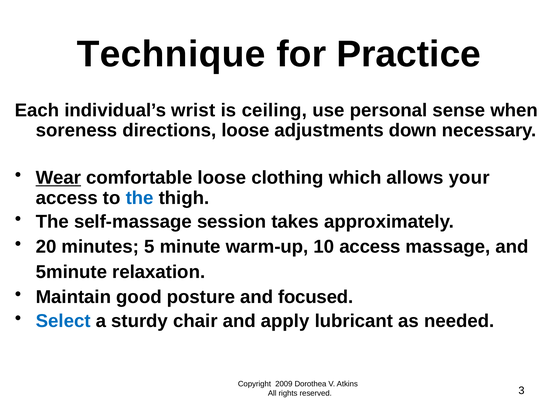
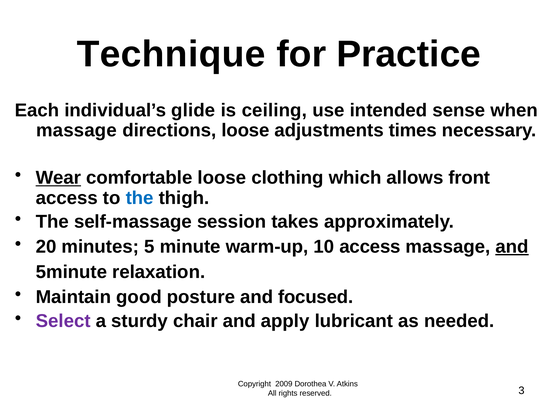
wrist: wrist -> glide (193, 110)
personal: personal -> intended (389, 110)
soreness: soreness -> massage (76, 130)
down: down -> times (413, 130)
your: your -> front (469, 178)
and underline: none -> present (512, 247)
Select colour: blue -> purple (63, 321)
